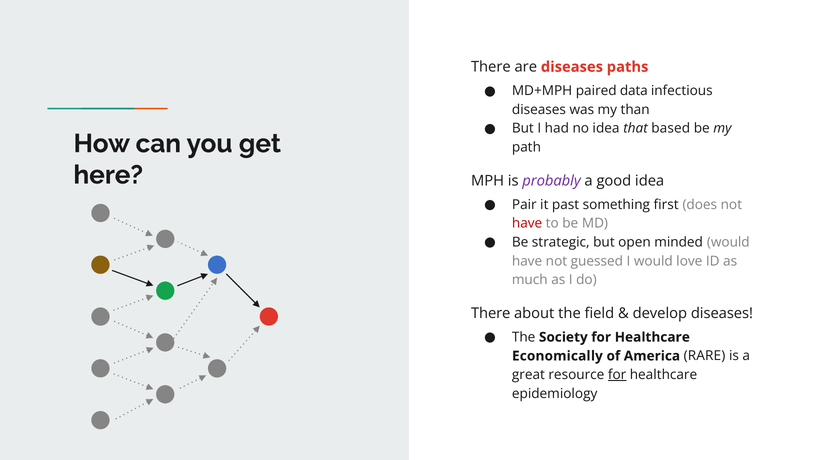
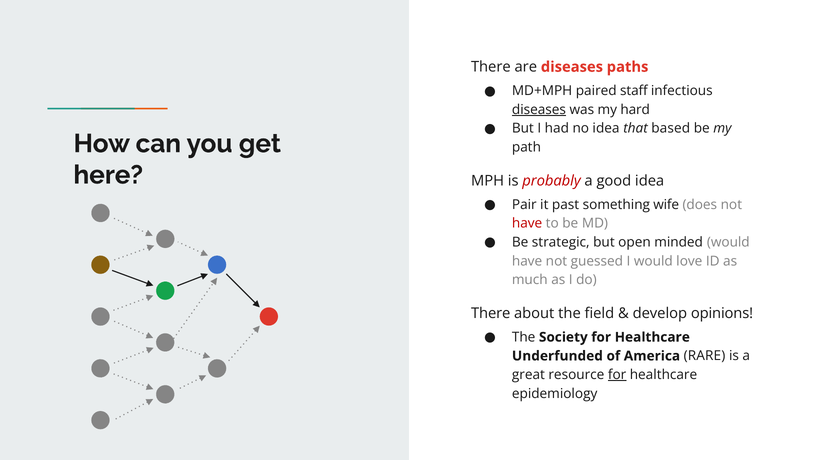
data: data -> staff (634, 91)
diseases underline: none -> present (539, 110)
than: than -> hard (635, 110)
probably colour: purple -> red (552, 181)
first: first -> wife (666, 205)
develop diseases: diseases -> opinions (722, 313)
Economically: Economically -> Underfunded (557, 356)
